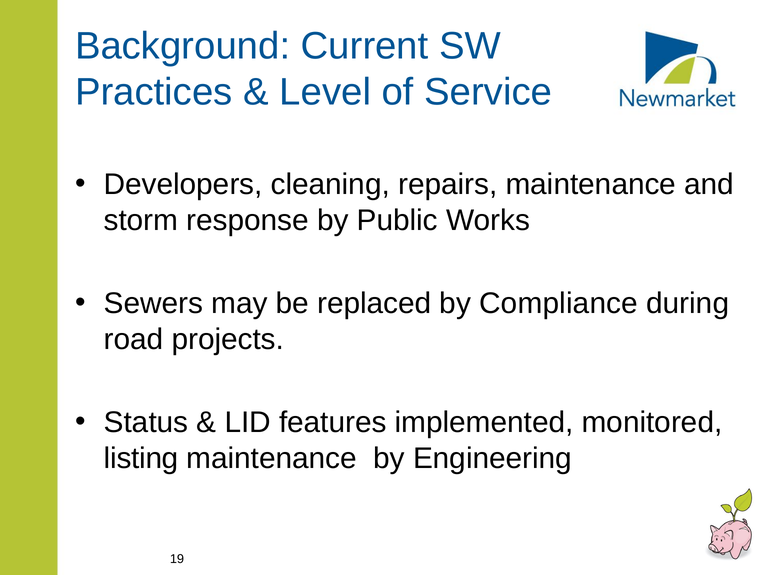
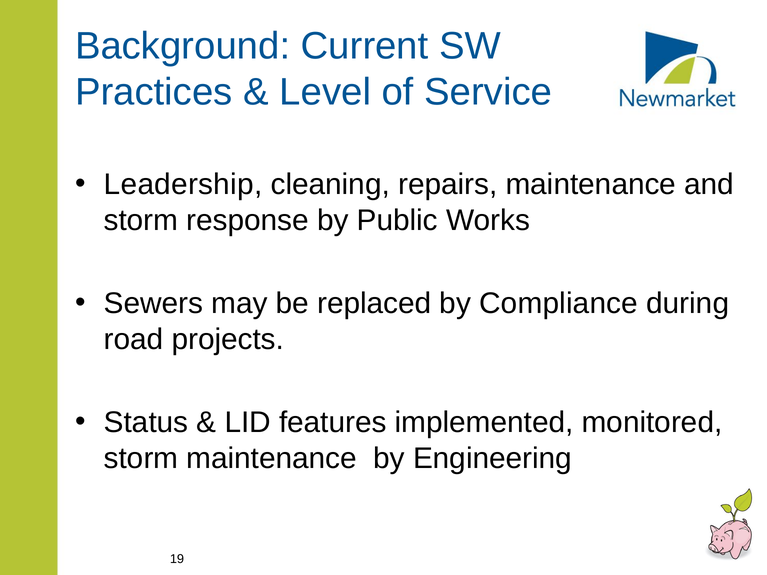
Developers: Developers -> Leadership (183, 185)
listing: listing -> storm (141, 459)
